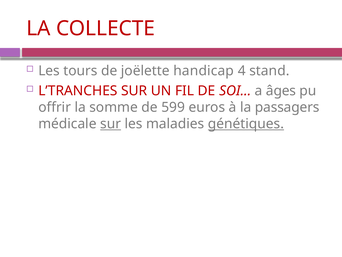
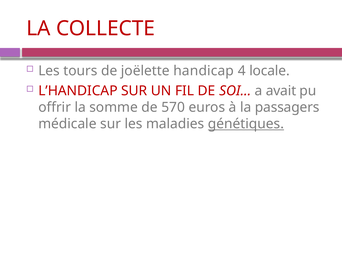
stand: stand -> locale (269, 71)
L’TRANCHES: L’TRANCHES -> L’HANDICAP (78, 91)
âges: âges -> avait (281, 91)
599: 599 -> 570 (173, 107)
sur underline: present -> none (111, 124)
